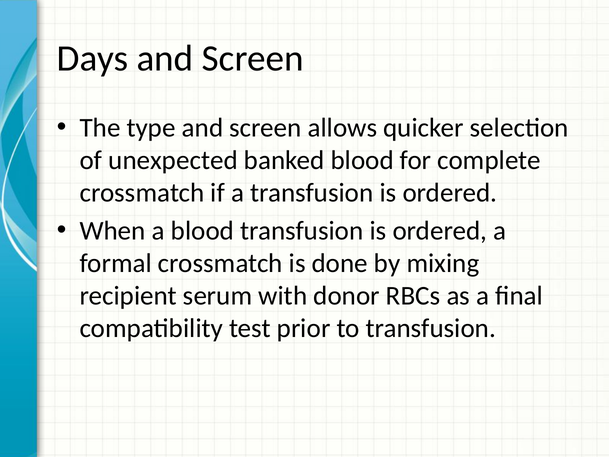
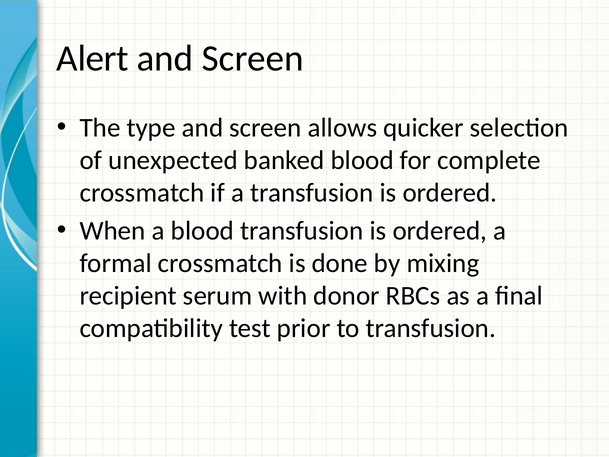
Days: Days -> Alert (93, 59)
